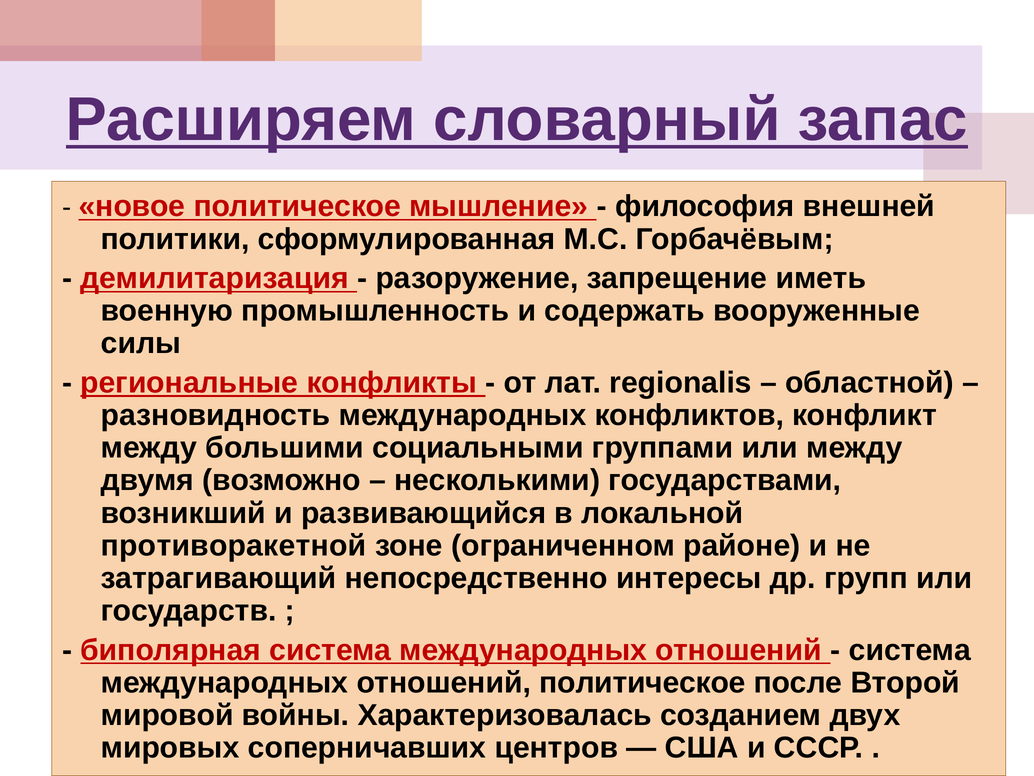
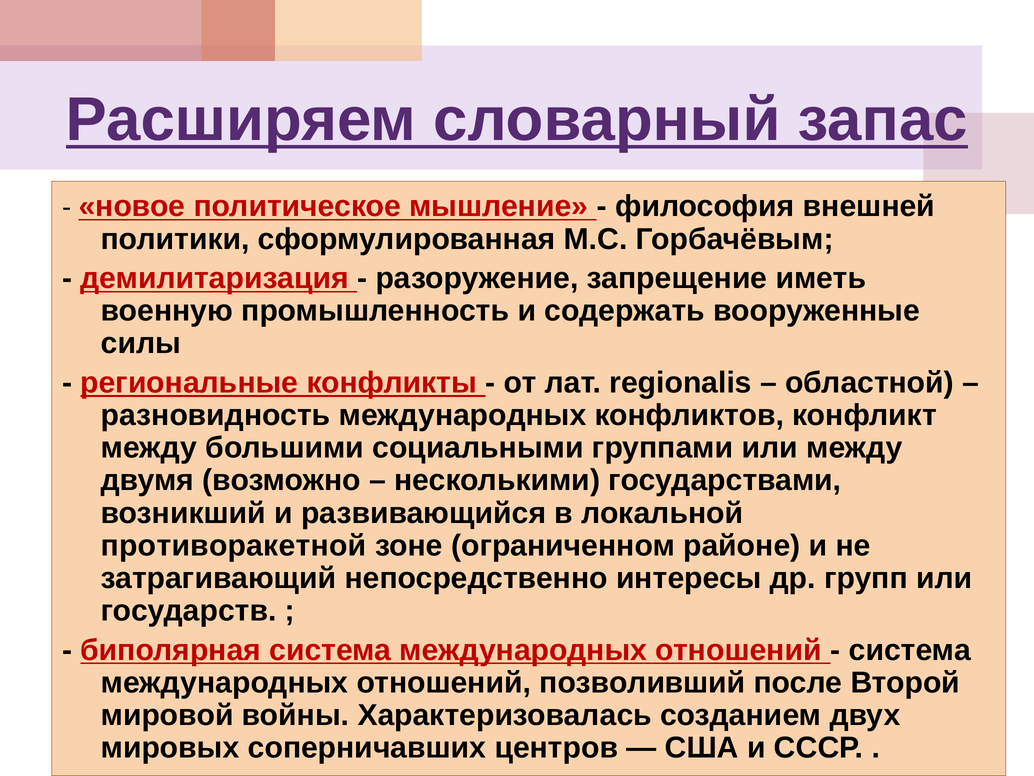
отношений политическое: политическое -> позволивший (642, 682)
